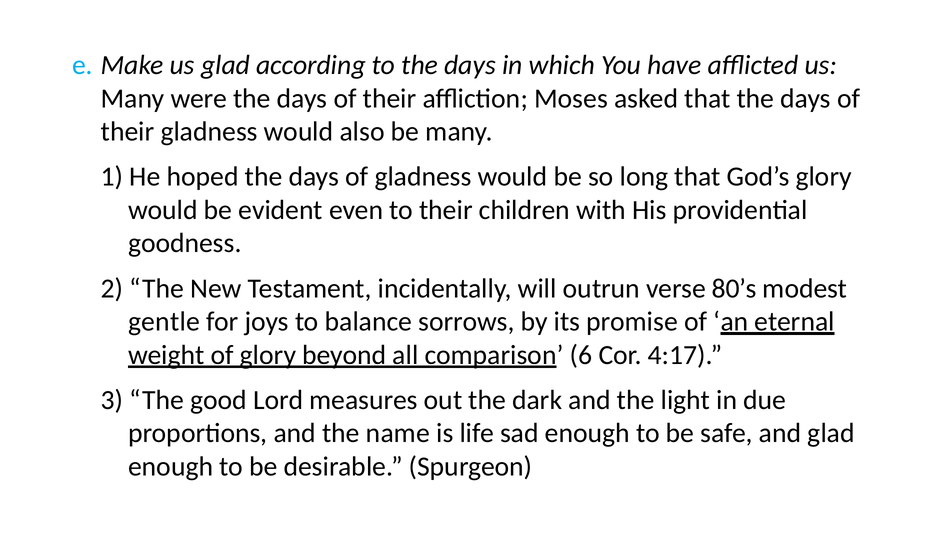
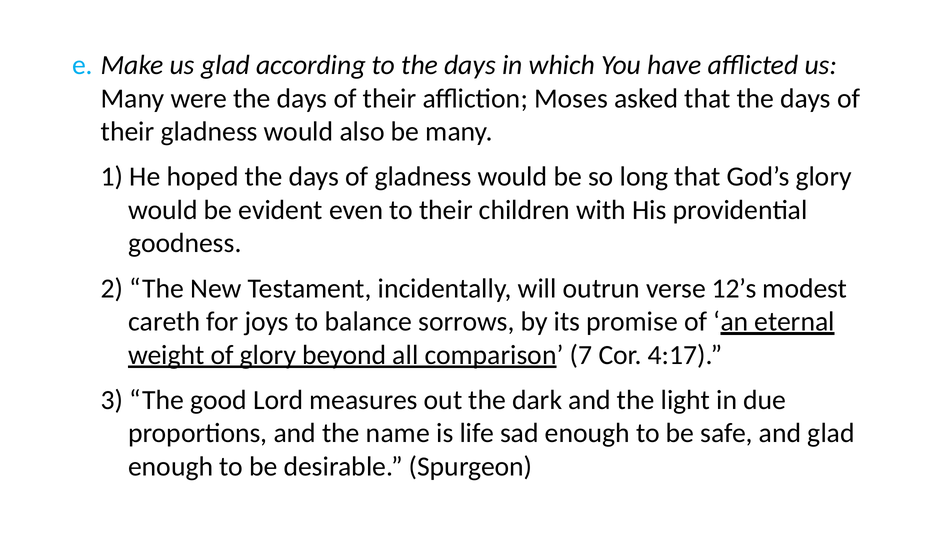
80’s: 80’s -> 12’s (734, 289)
gentle: gentle -> careth (164, 322)
6: 6 -> 7 (581, 355)
